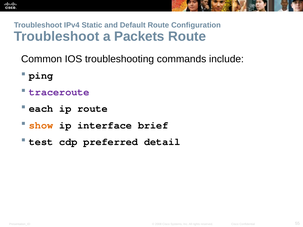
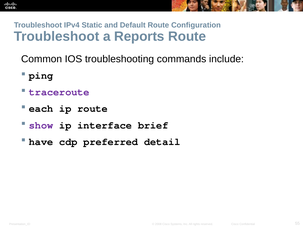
Packets: Packets -> Reports (139, 36)
show colour: orange -> purple (41, 125)
test: test -> have (41, 142)
